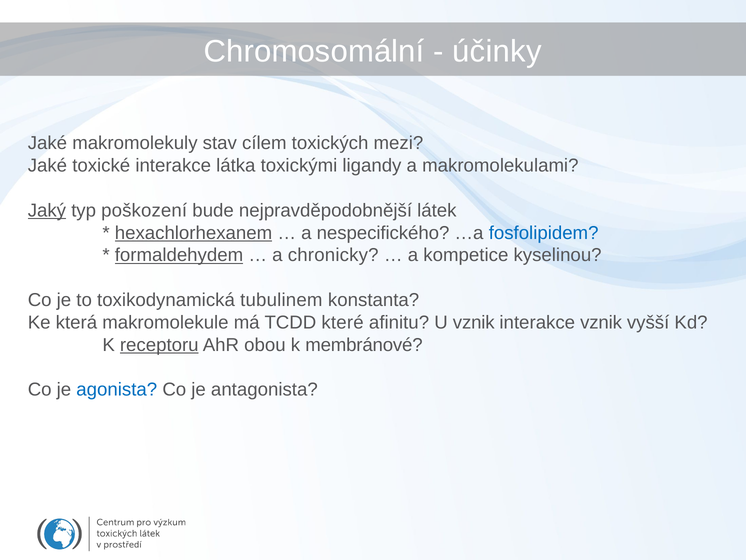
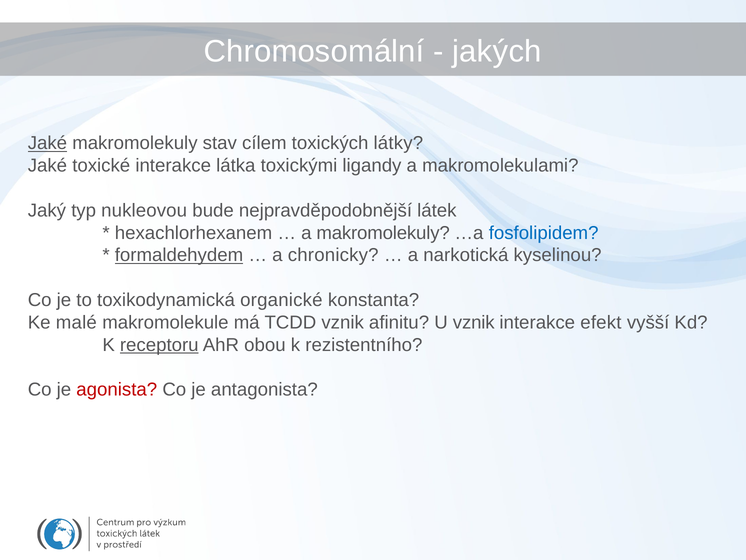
účinky: účinky -> jakých (497, 51)
Jaké underline: none -> present (47, 143)
mezi: mezi -> látky (398, 143)
Jaký underline: present -> none (47, 210)
poškození: poškození -> nukleovou (144, 210)
hexachlorhexanem underline: present -> none (194, 233)
a nespecifického: nespecifického -> makromolekuly (383, 233)
kompetice: kompetice -> narkotická (466, 255)
tubulinem: tubulinem -> organické (281, 300)
která: která -> malé (76, 322)
TCDD které: které -> vznik (343, 322)
interakce vznik: vznik -> efekt (601, 322)
membránové: membránové -> rezistentního (364, 345)
agonista colour: blue -> red (117, 389)
